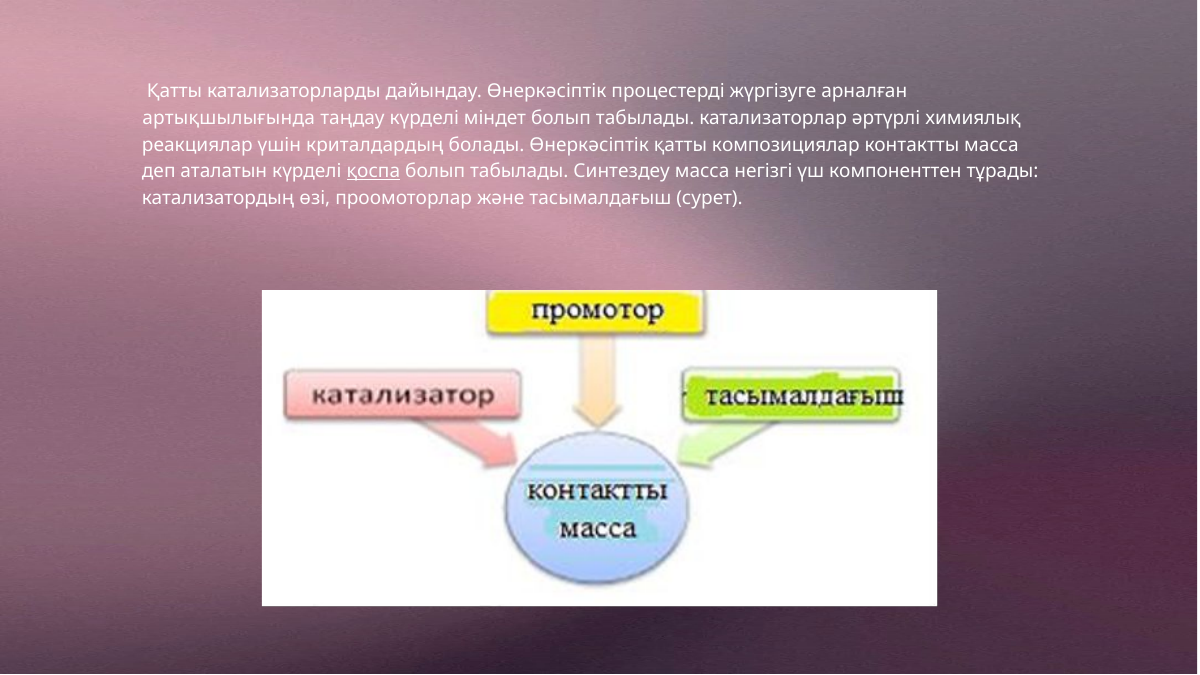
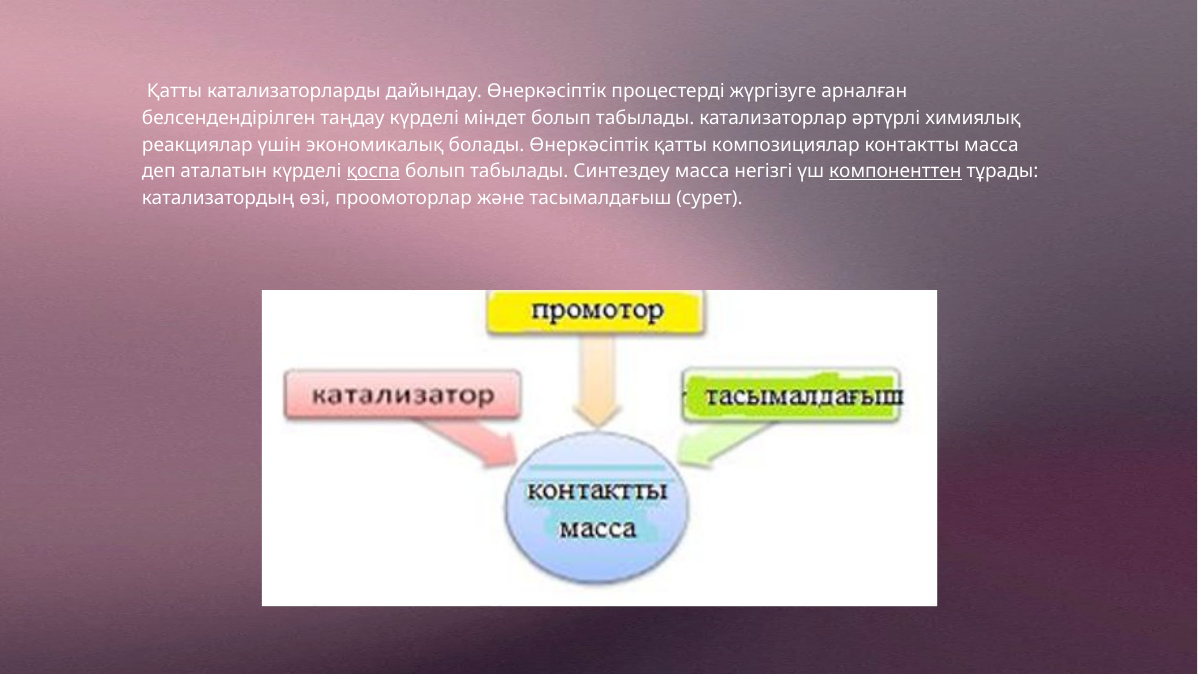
артықшылығында: артықшылығында -> белсендендірілген (229, 118)
криталдардың: криталдардың -> экономикалық (375, 145)
компоненттен underline: none -> present (895, 172)
